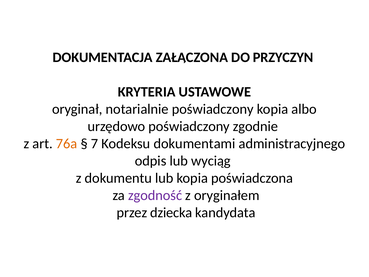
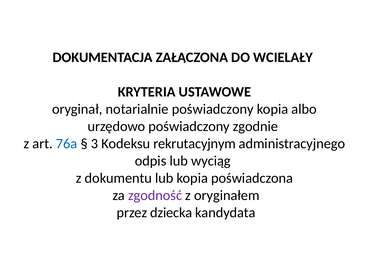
PRZYCZYN: PRZYCZYN -> WCIELAŁY (283, 57)
76a colour: orange -> blue (67, 144)
7: 7 -> 3 (95, 144)
dokumentami: dokumentami -> rekrutacyjnym (195, 144)
